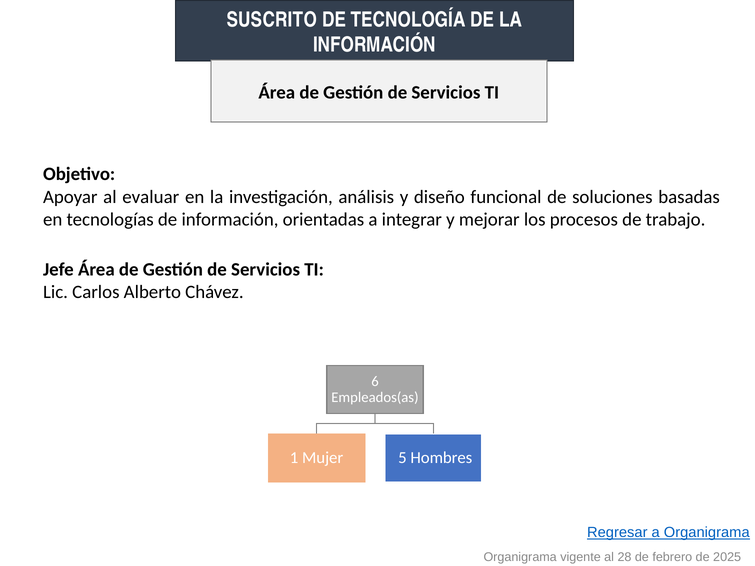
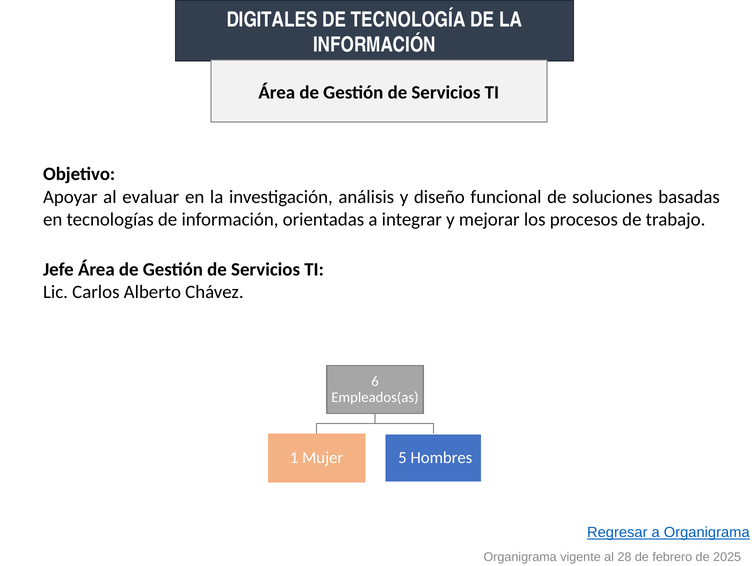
SUSCRITO: SUSCRITO -> DIGITALES (272, 20)
